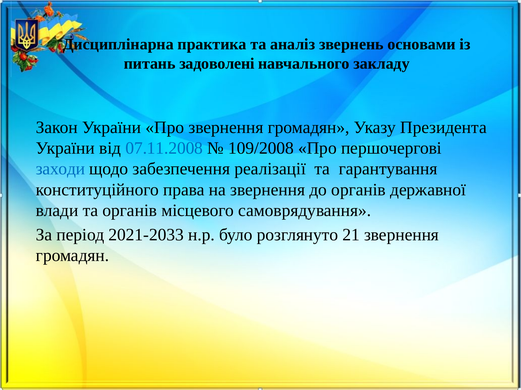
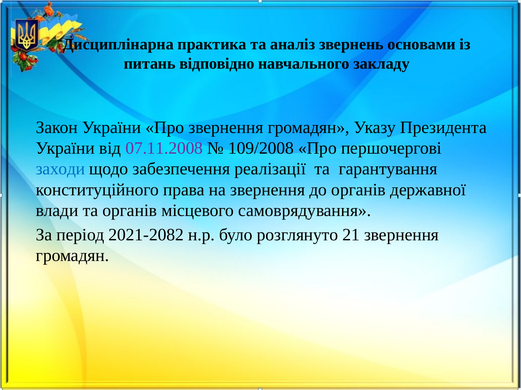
задоволені: задоволені -> відповідно (217, 64)
07.11.2008 colour: blue -> purple (164, 148)
2021-2033: 2021-2033 -> 2021-2082 (146, 235)
